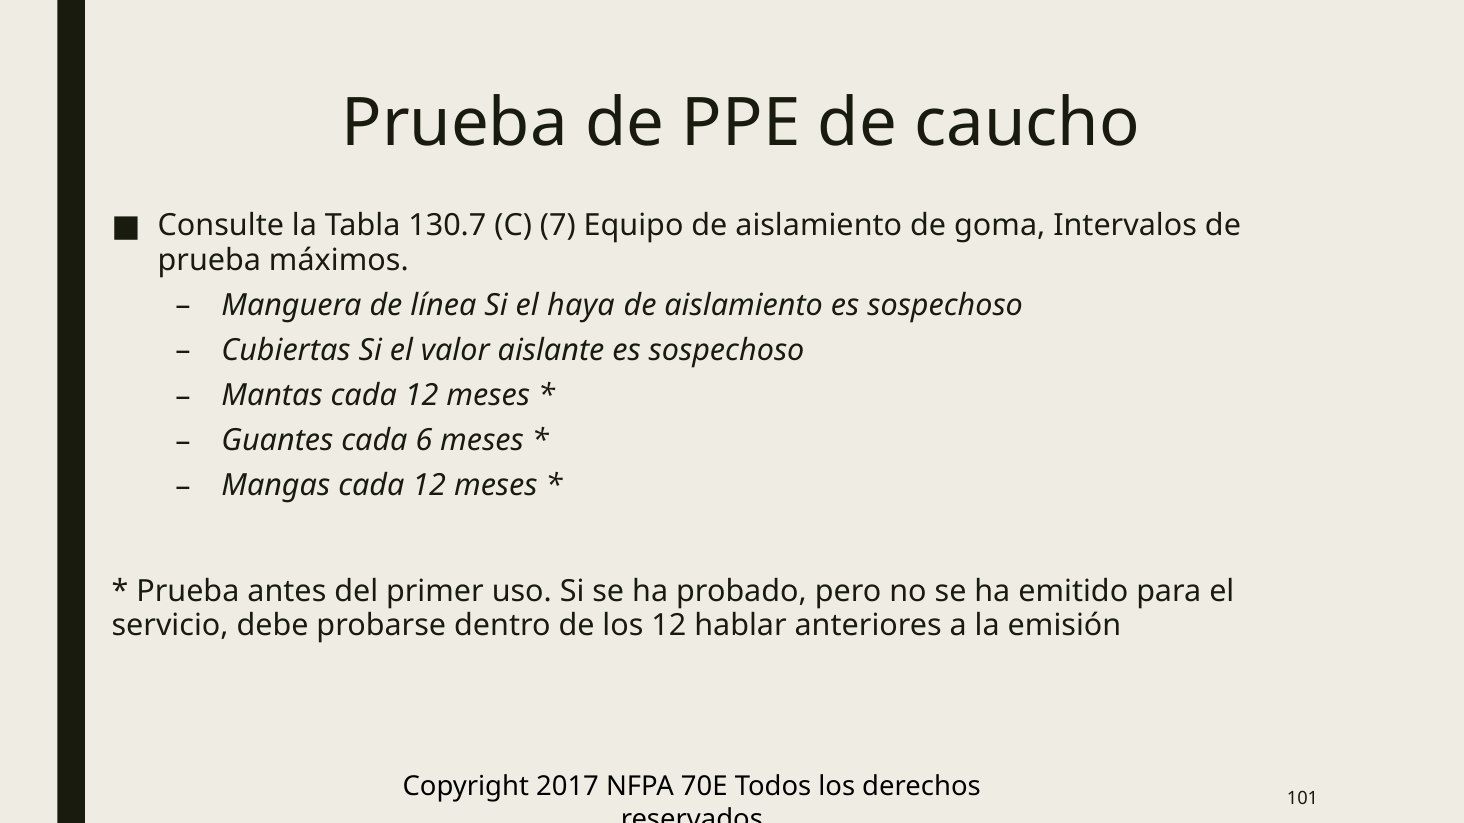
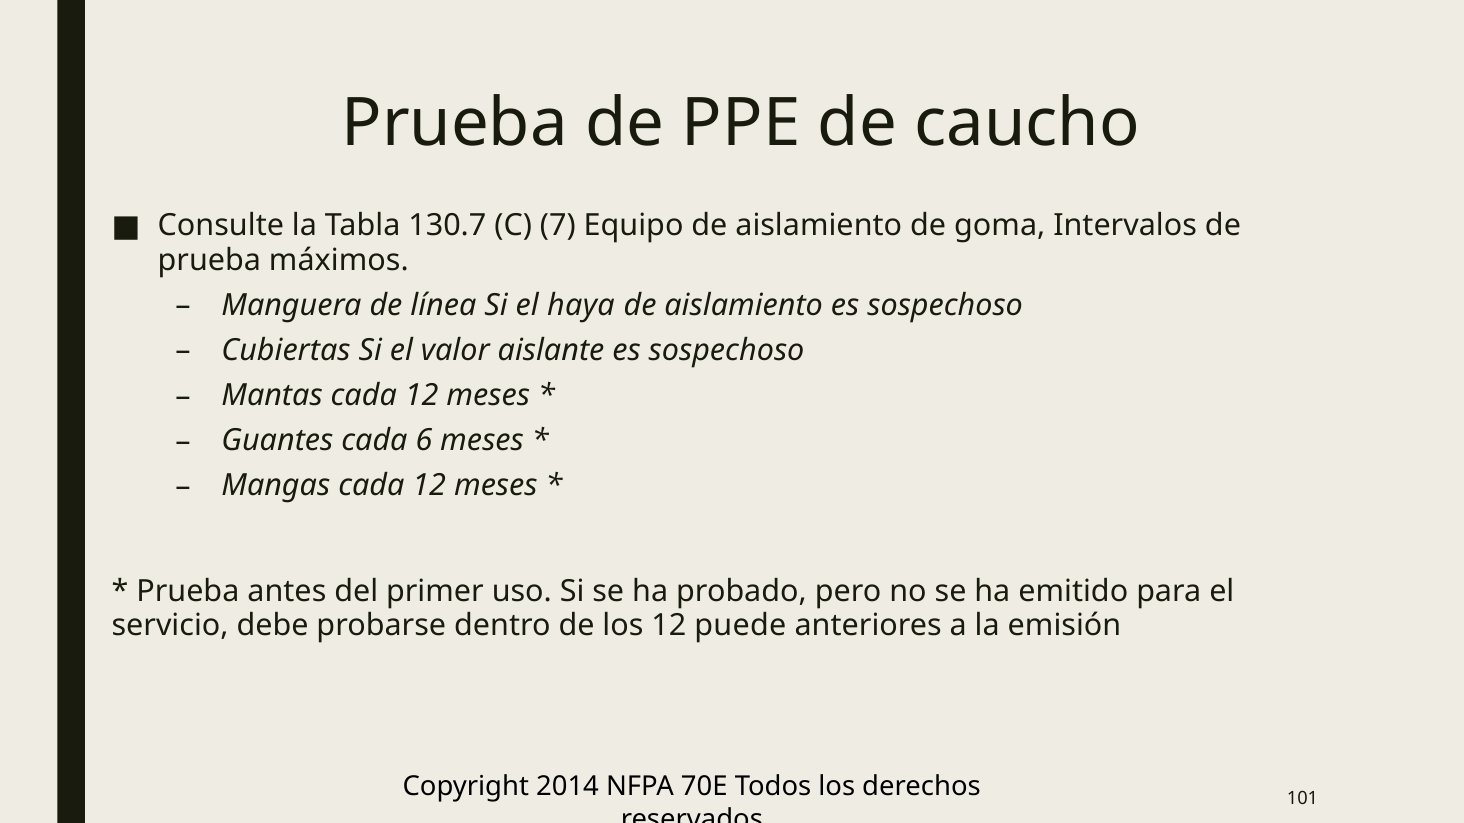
hablar: hablar -> puede (740, 626)
2017: 2017 -> 2014 (568, 787)
